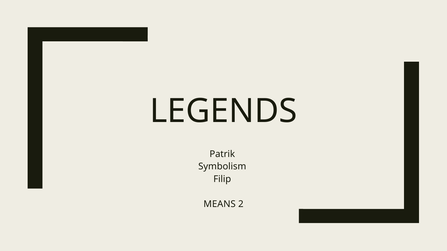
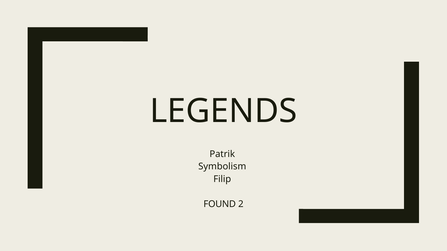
MEANS: MEANS -> FOUND (220, 204)
